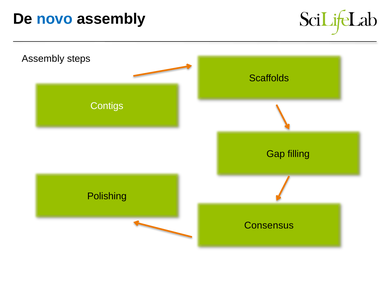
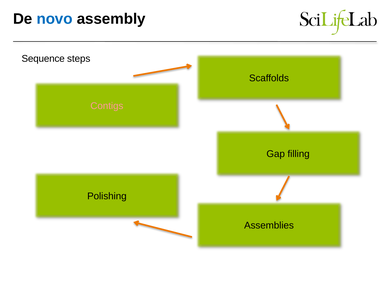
Assembly: Assembly -> Sequence (43, 59)
Contigs colour: white -> pink (107, 106)
Consensus: Consensus -> Assemblies (269, 225)
